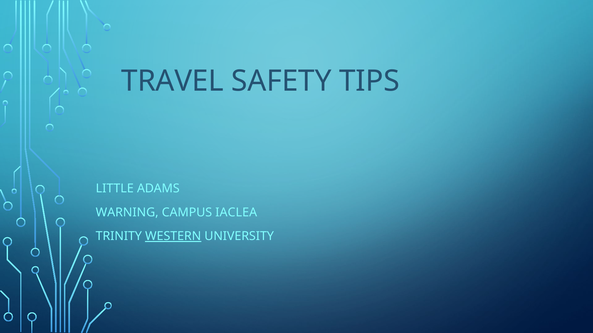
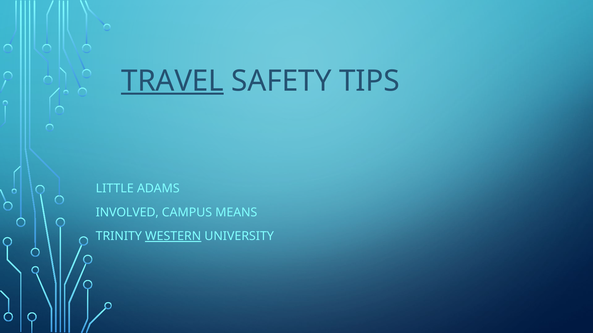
TRAVEL underline: none -> present (172, 81)
WARNING: WARNING -> INVOLVED (127, 213)
IACLEA: IACLEA -> MEANS (236, 213)
